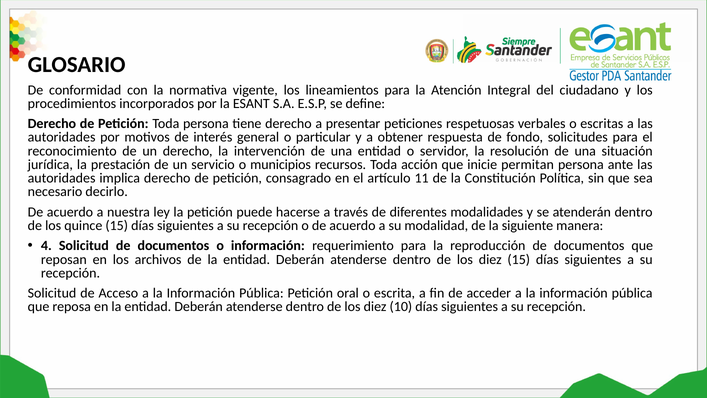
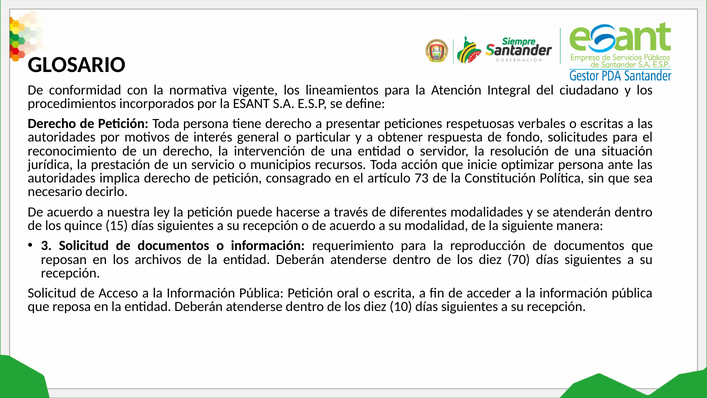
permitan: permitan -> optimizar (528, 164)
11: 11 -> 73 (422, 178)
4: 4 -> 3 (46, 246)
diez 15: 15 -> 70 (519, 259)
